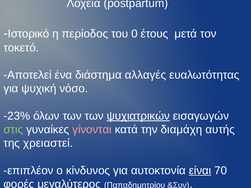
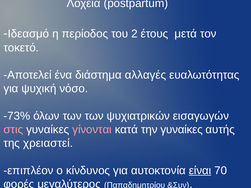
Ιστορικό: Ιστορικό -> Ιδεασμό (28, 34)
0: 0 -> 2 (134, 34)
-23%: -23% -> -73% (17, 116)
ψυχιατρικών underline: present -> none (138, 116)
στις colour: light green -> pink (13, 130)
την διαμάχη: διαμάχη -> γυναίκες (182, 130)
